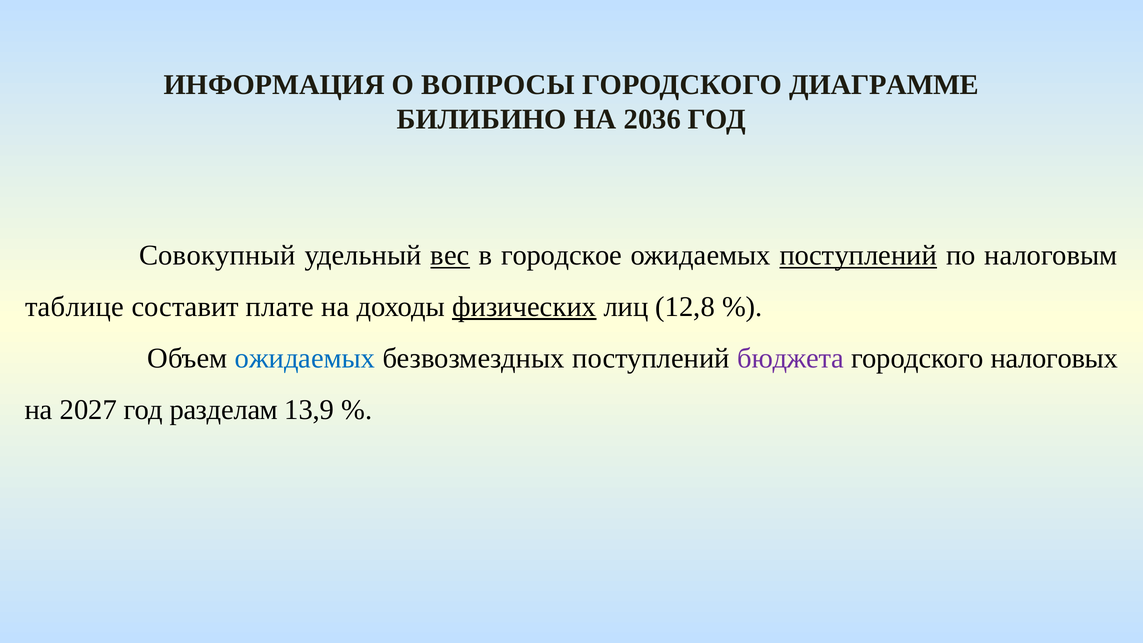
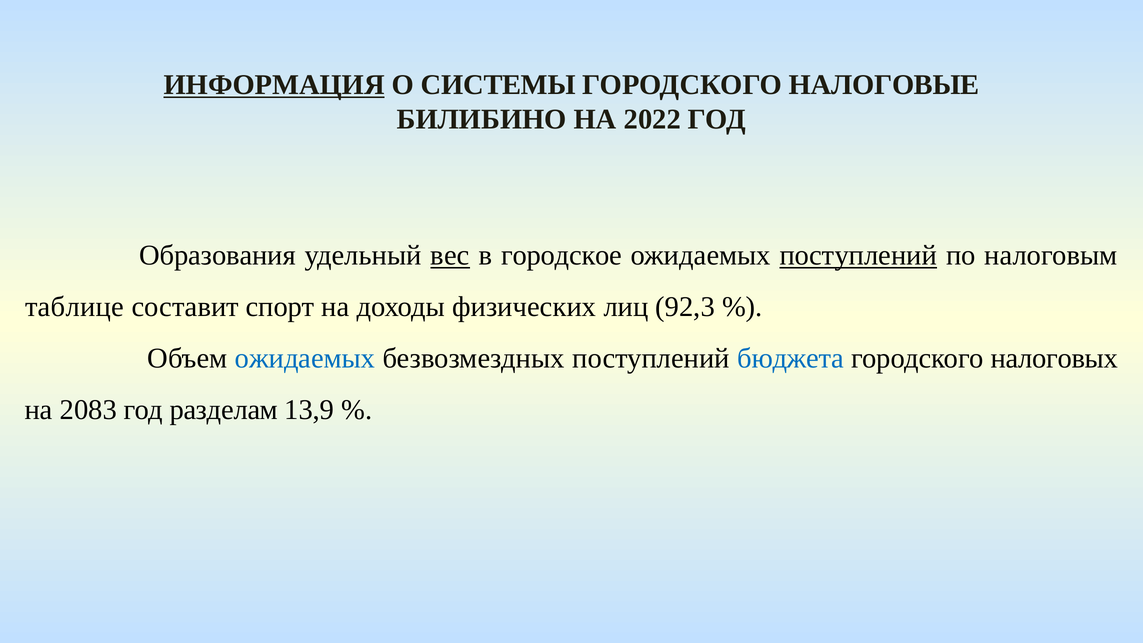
ИНФОРМАЦИЯ underline: none -> present (274, 85)
ВОПРОСЫ: ВОПРОСЫ -> СИСТЕМЫ (498, 85)
ДИАГРАММЕ: ДИАГРАММЕ -> НАЛОГОВЫЕ (884, 85)
2036: 2036 -> 2022 (652, 119)
Совокупный: Совокупный -> Образования (217, 255)
плате: плате -> спорт (280, 307)
физических underline: present -> none (524, 307)
12,8: 12,8 -> 92,3 (685, 307)
бюджета colour: purple -> blue (790, 358)
2027: 2027 -> 2083 (88, 410)
